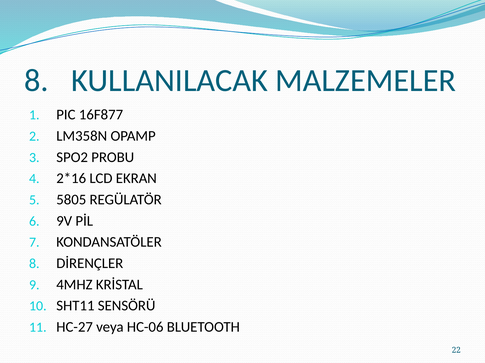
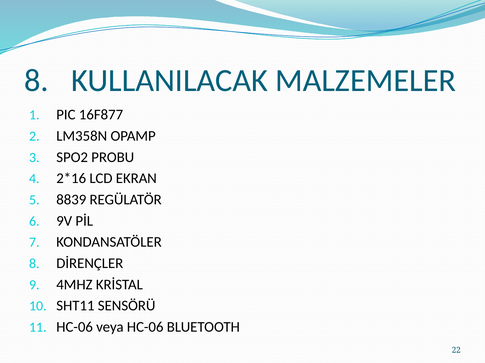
5805: 5805 -> 8839 (71, 200)
HC-27: HC-27 -> HC-06 (75, 328)
